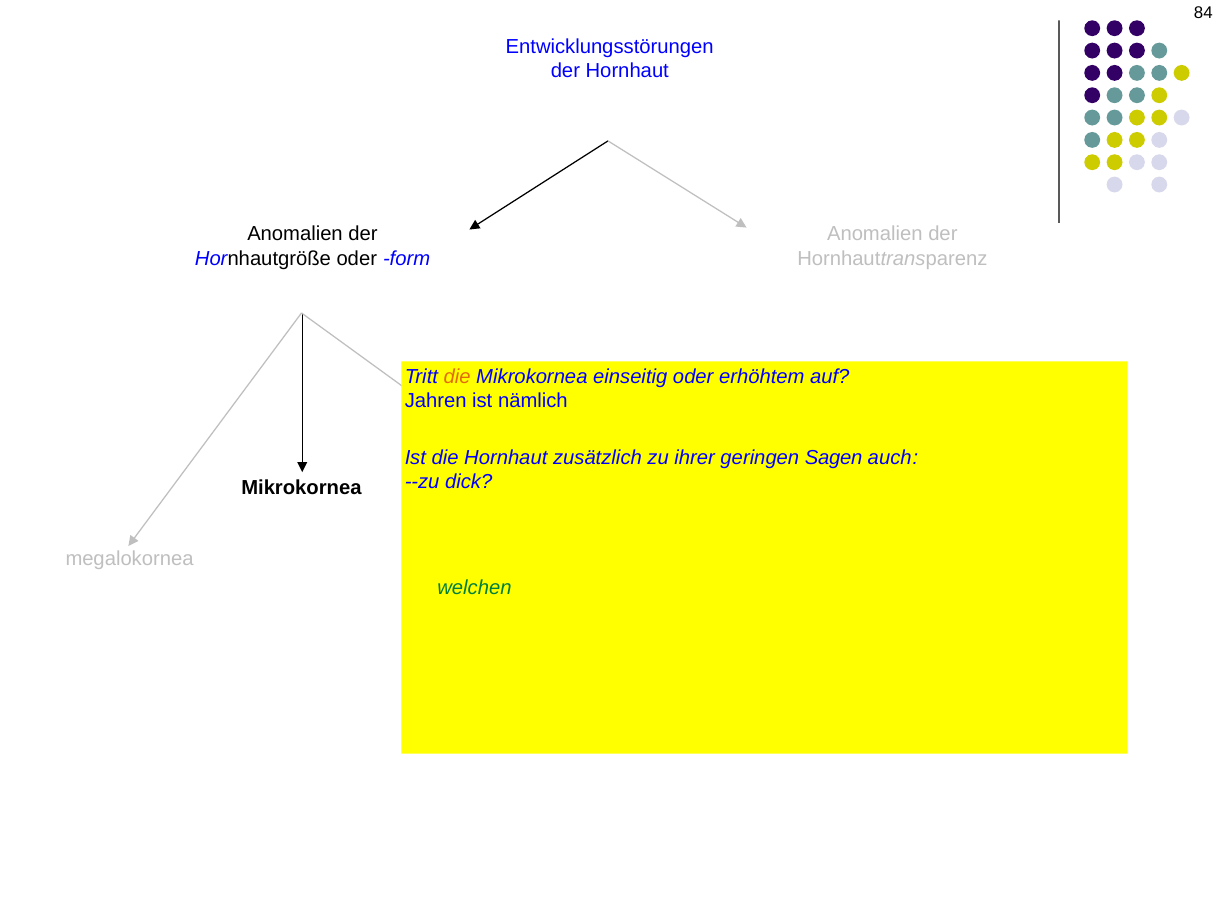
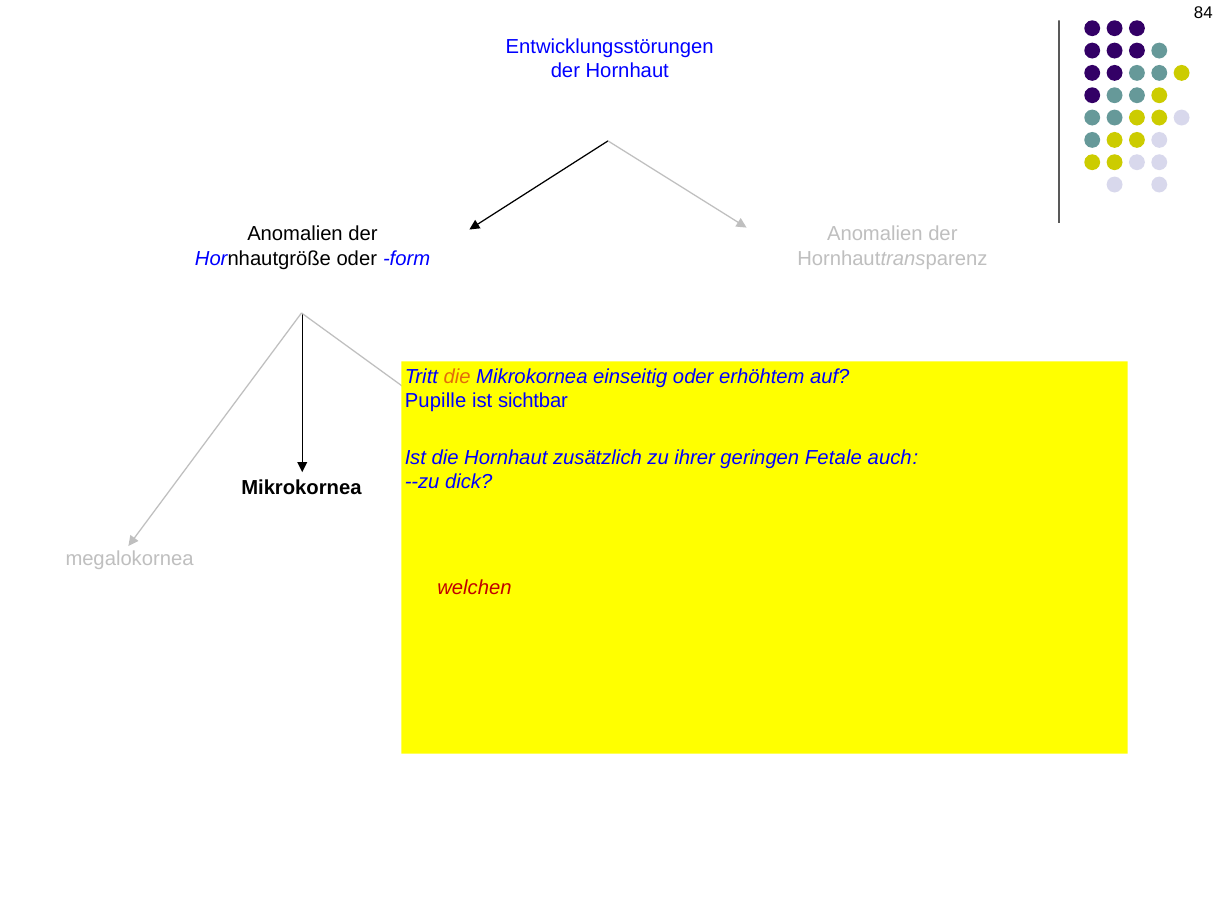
Jahren: Jahren -> Pupille (436, 401)
nämlich: nämlich -> sichtbar (533, 401)
geringen Sagen: Sagen -> Fetale (833, 458)
welchen colour: green -> red (474, 587)
